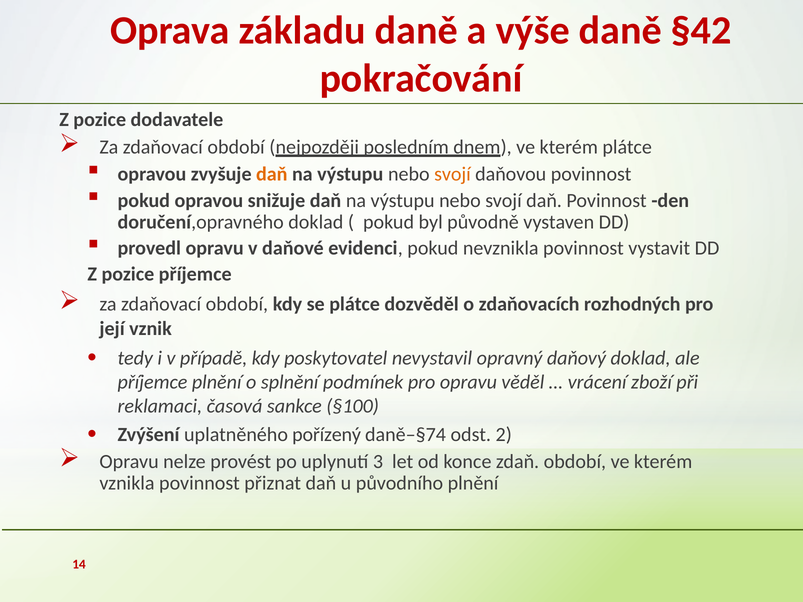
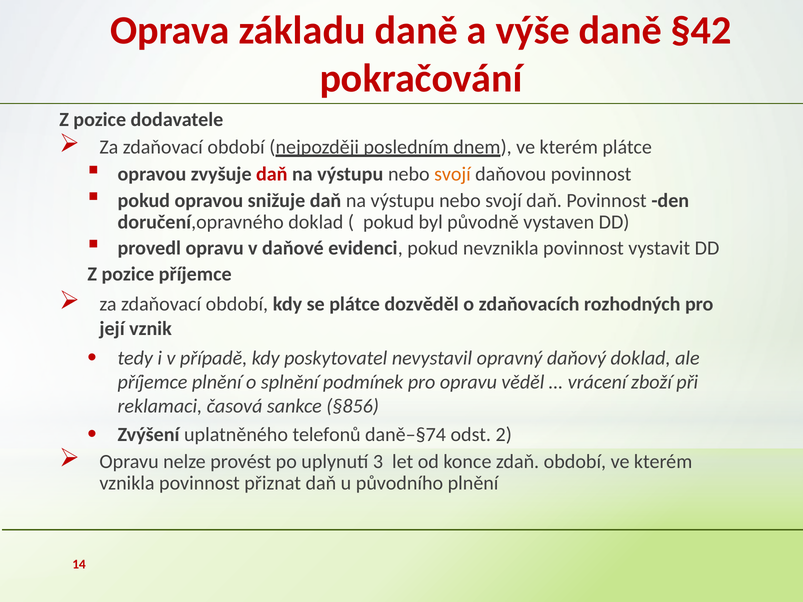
daň colour: orange -> red (272, 174)
§100: §100 -> §856 (353, 406)
pořízený: pořízený -> telefonů (327, 435)
